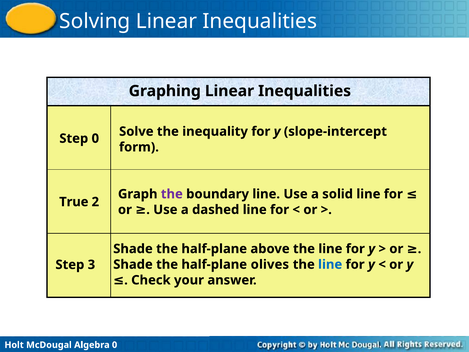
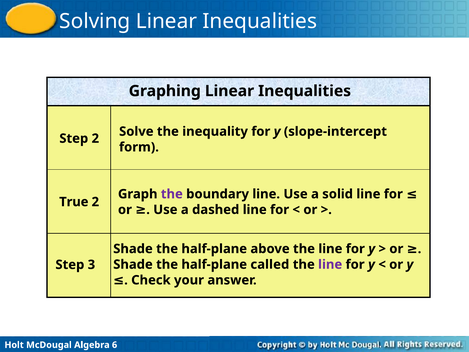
Step 0: 0 -> 2 (95, 138)
olives: olives -> called (270, 264)
line colour: blue -> purple (330, 264)
0: 0 -> 6 (115, 345)
